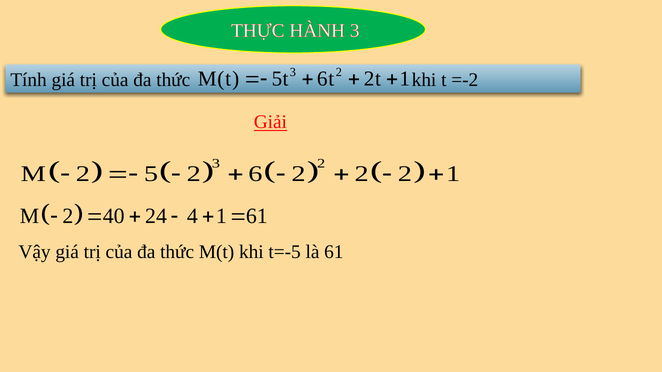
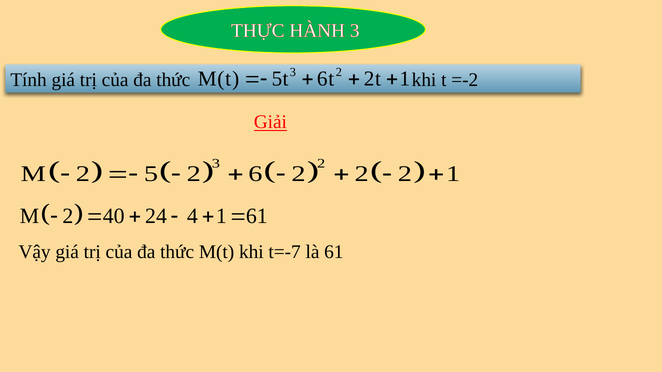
t=-5: t=-5 -> t=-7 (285, 252)
